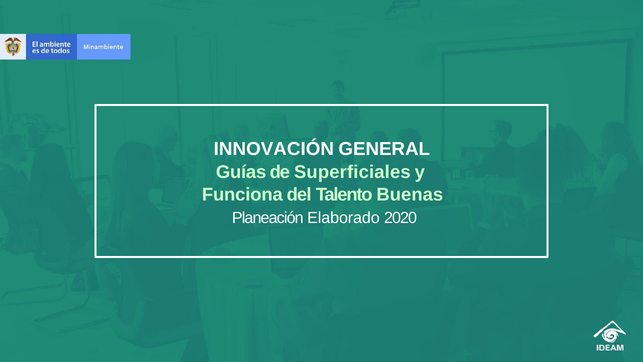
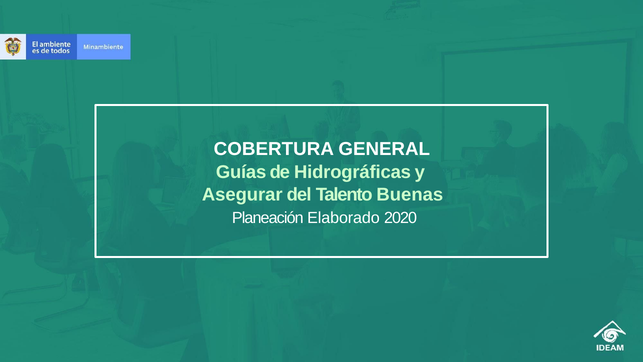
INNOVACIÓN: INNOVACIÓN -> COBERTURA (274, 149)
Superficiales: Superficiales -> Hidrográficas (353, 172)
Funciona: Funciona -> Asegurar (242, 194)
